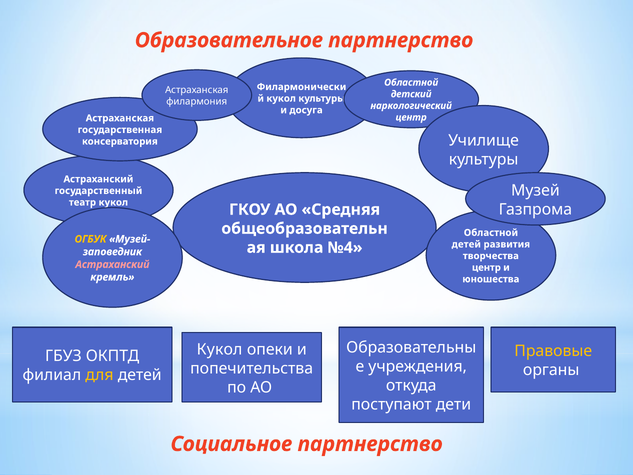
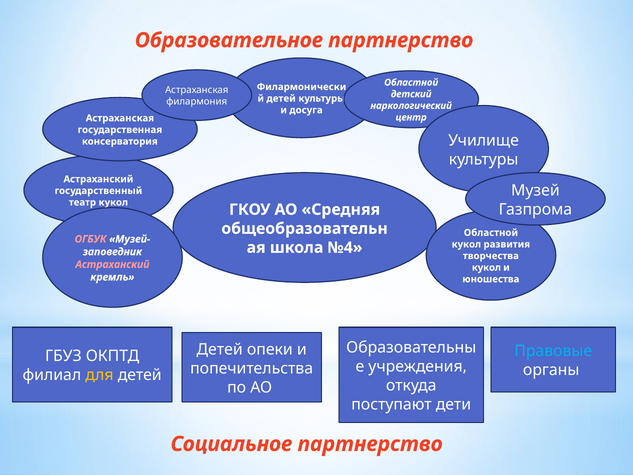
кукол: кукол -> детей (281, 98)
ОГБУК colour: yellow -> pink (90, 239)
детей: детей -> кукол (466, 244)
центр: центр -> кукол (486, 267)
Кукол: Кукол -> Детей (220, 349)
Правовые colour: yellow -> light blue (553, 351)
